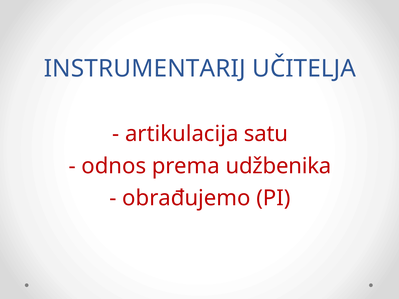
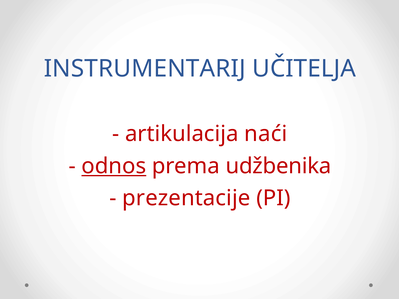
satu: satu -> naći (266, 134)
odnos underline: none -> present (114, 166)
obrađujemo: obrađujemo -> prezentacije (186, 198)
